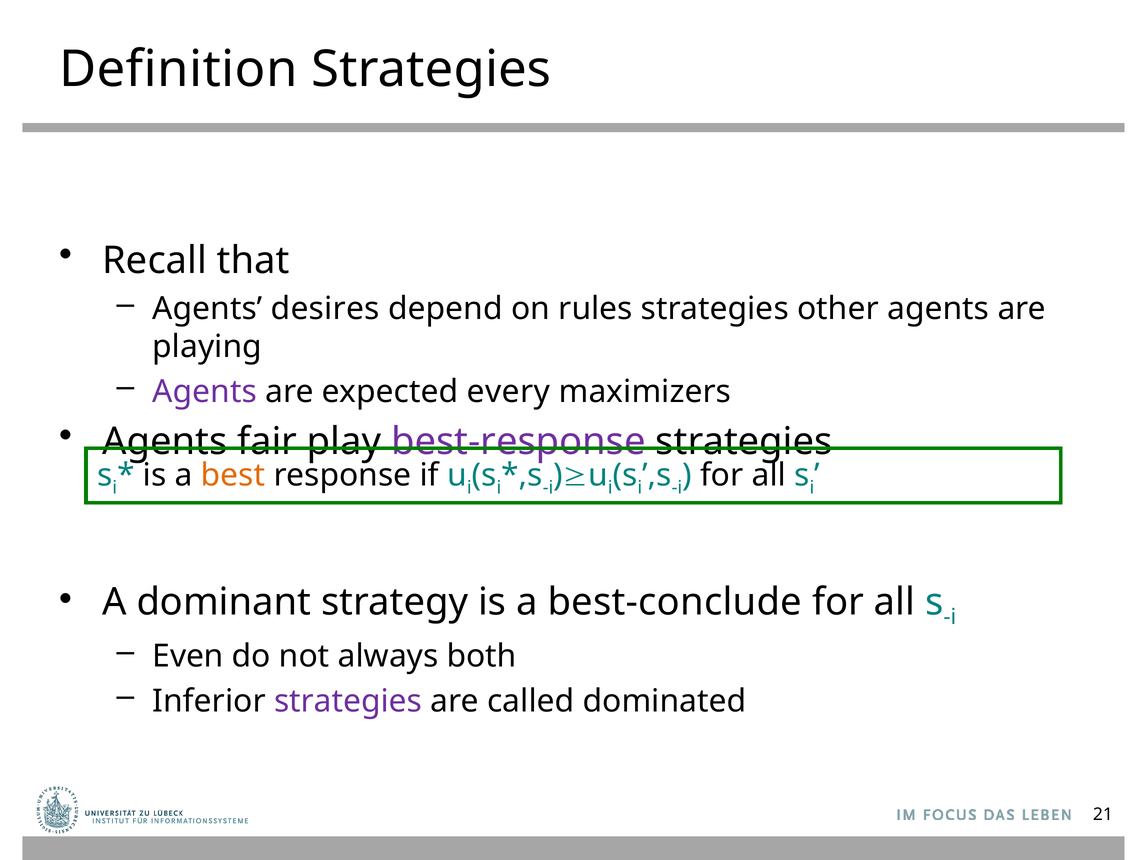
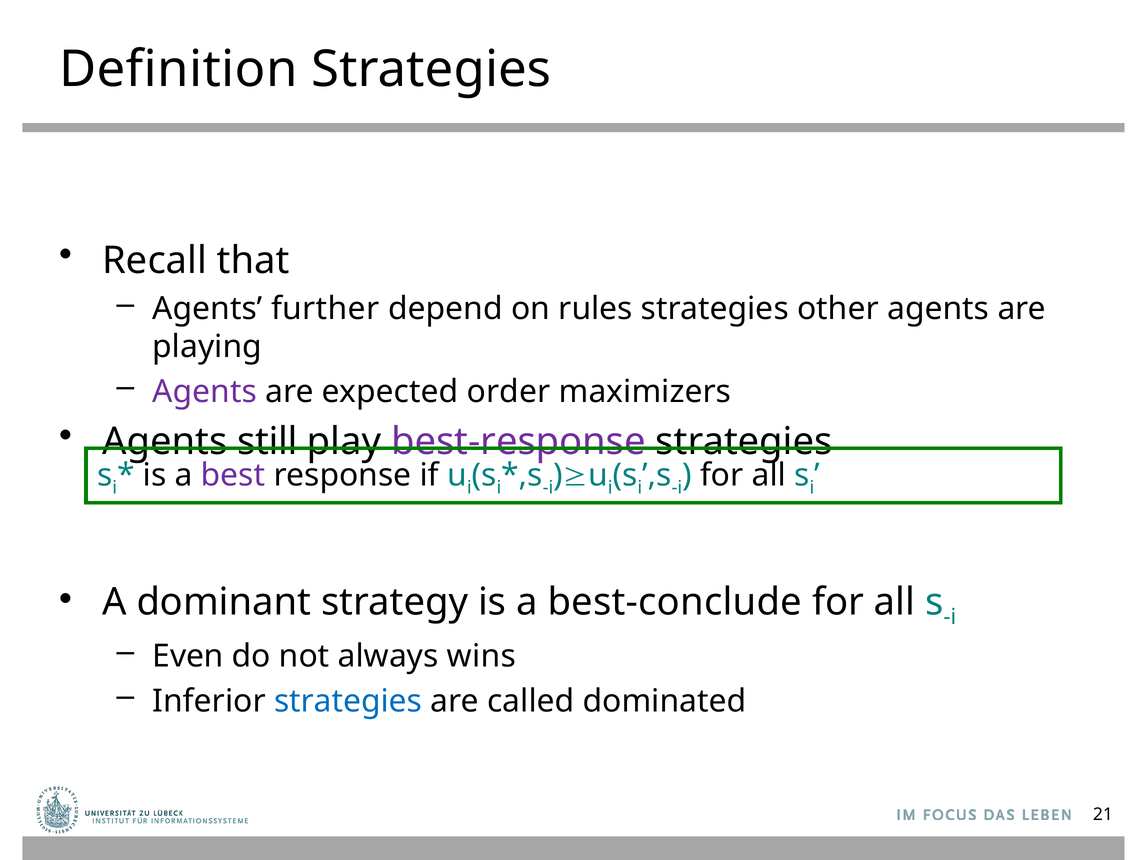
desires: desires -> further (325, 309)
every: every -> order (509, 392)
fair: fair -> still (267, 442)
best colour: orange -> purple (233, 475)
both: both -> wins (481, 657)
strategies colour: purple -> blue (348, 701)
